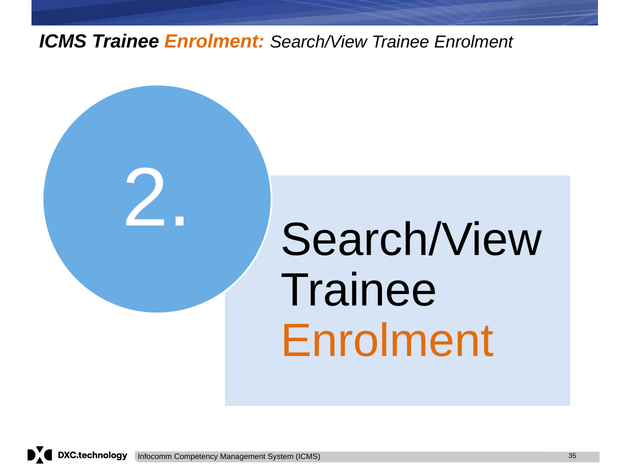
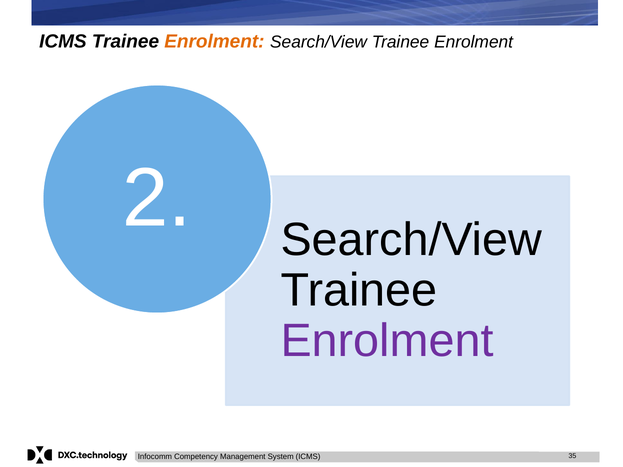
Enrolment colour: orange -> purple (387, 341)
